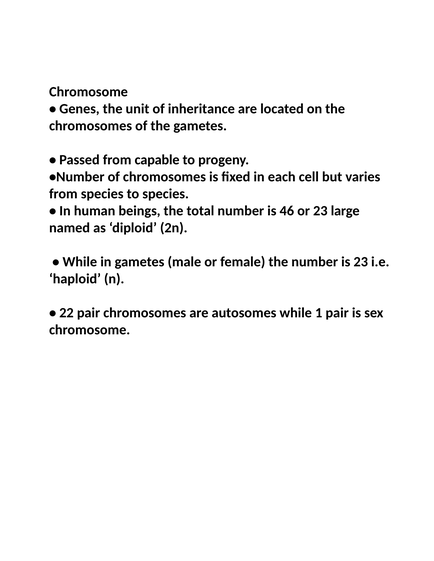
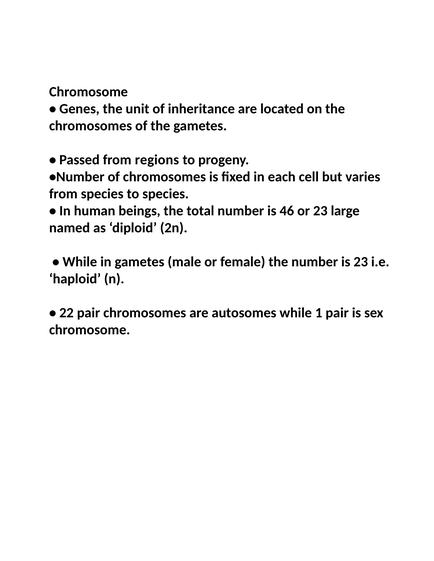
capable: capable -> regions (157, 160)
